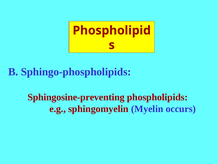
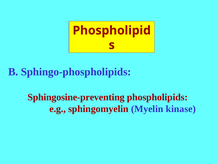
occurs: occurs -> kinase (181, 109)
